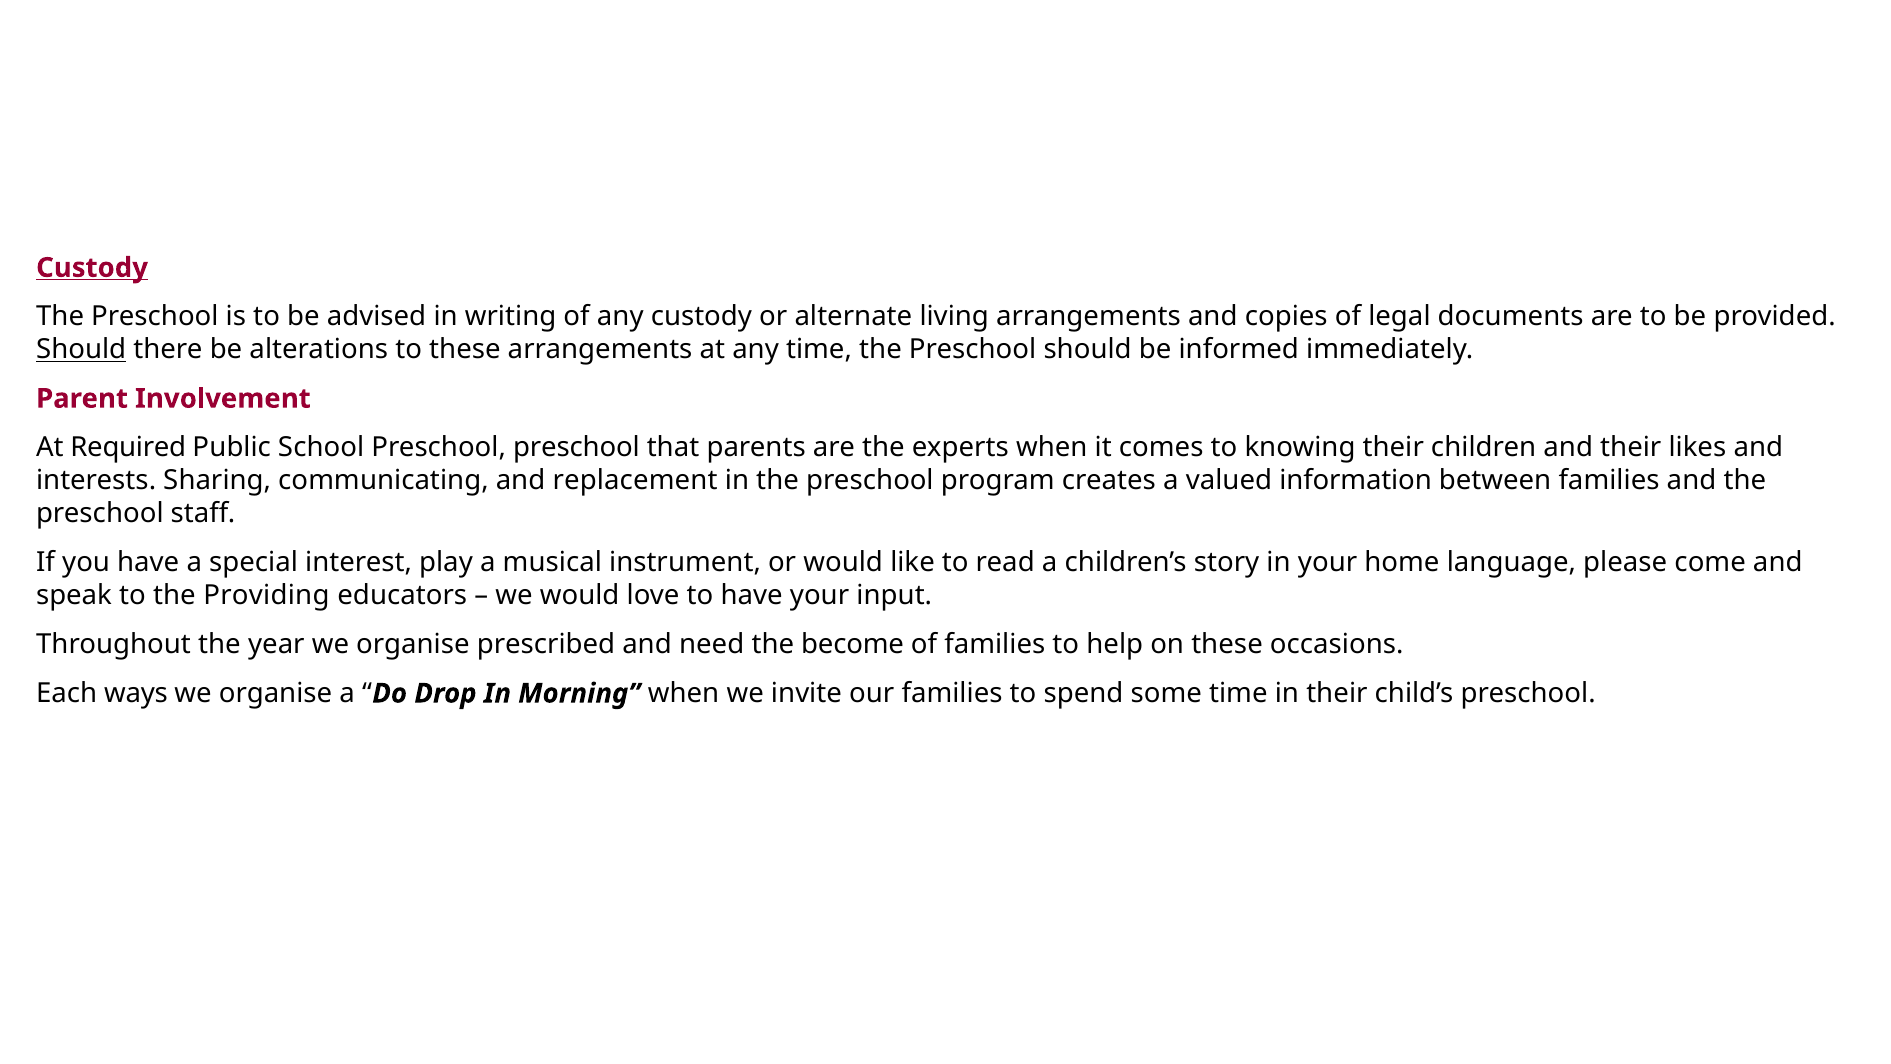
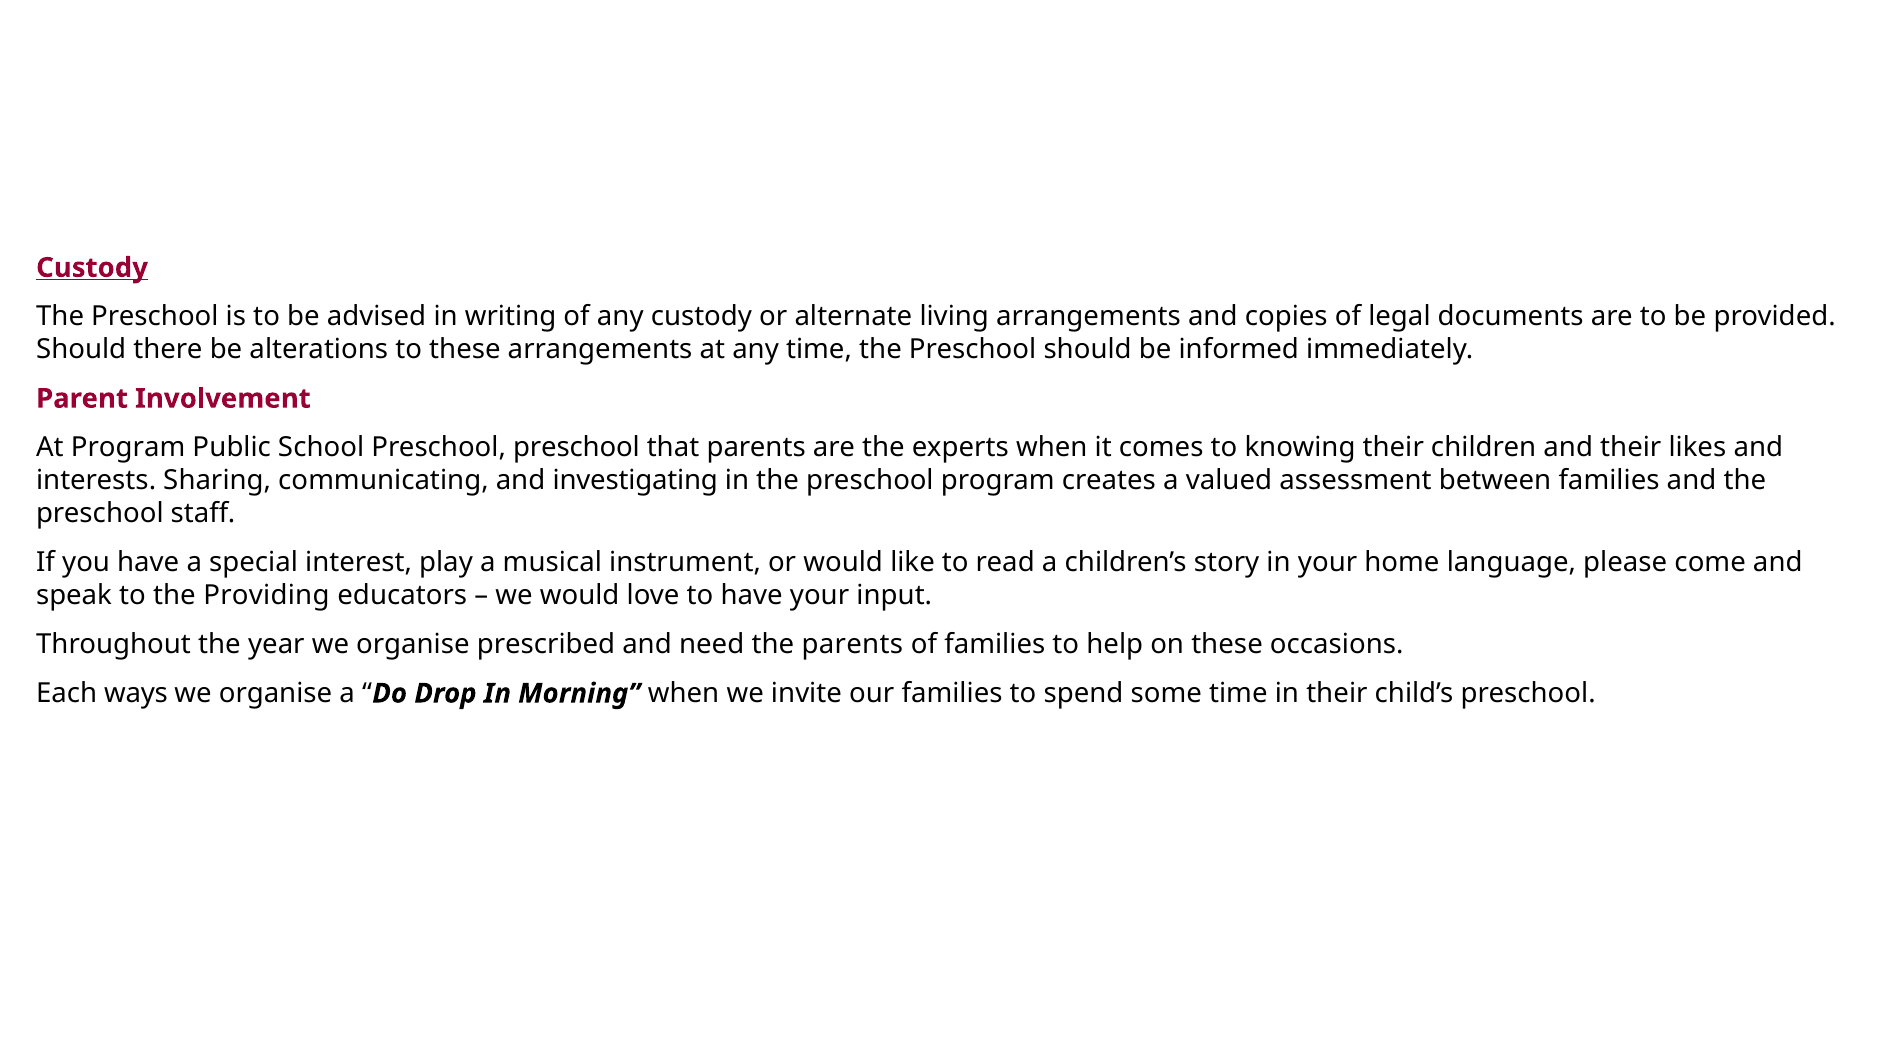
Should underline: present -> none (81, 350)
At Required: Required -> Program (128, 447)
replacement: replacement -> investigating (635, 480)
information: information -> assessment (1356, 480)
the become: become -> parents (852, 644)
